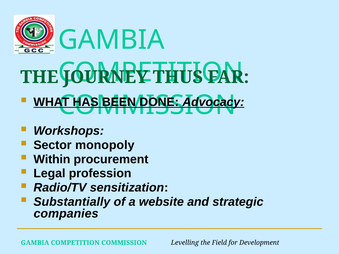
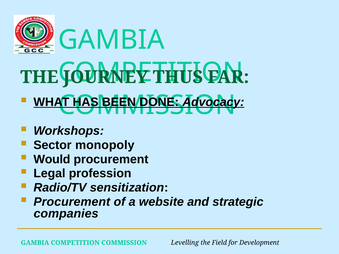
Within: Within -> Would (52, 159)
Substantially: Substantially -> Procurement (72, 202)
